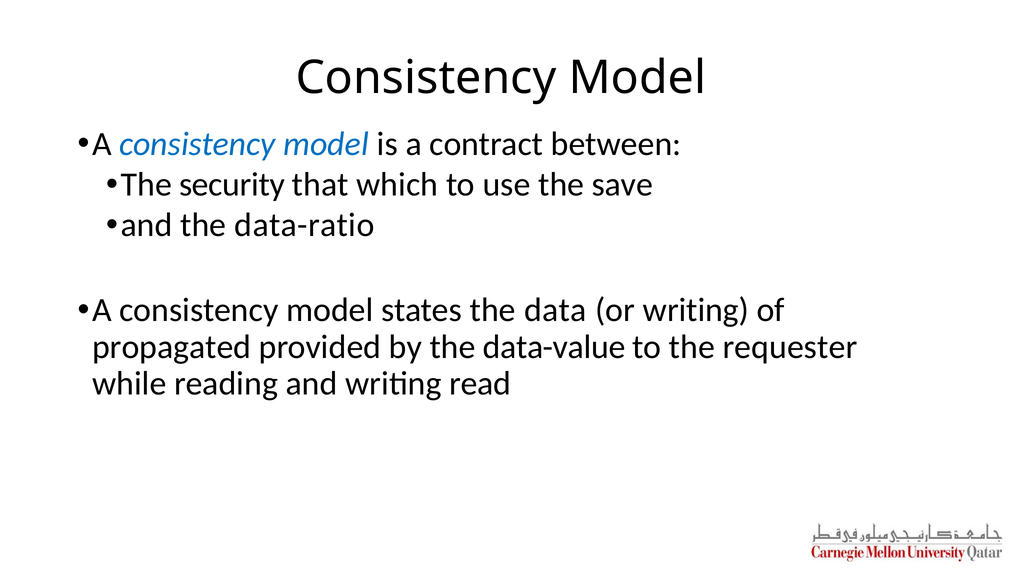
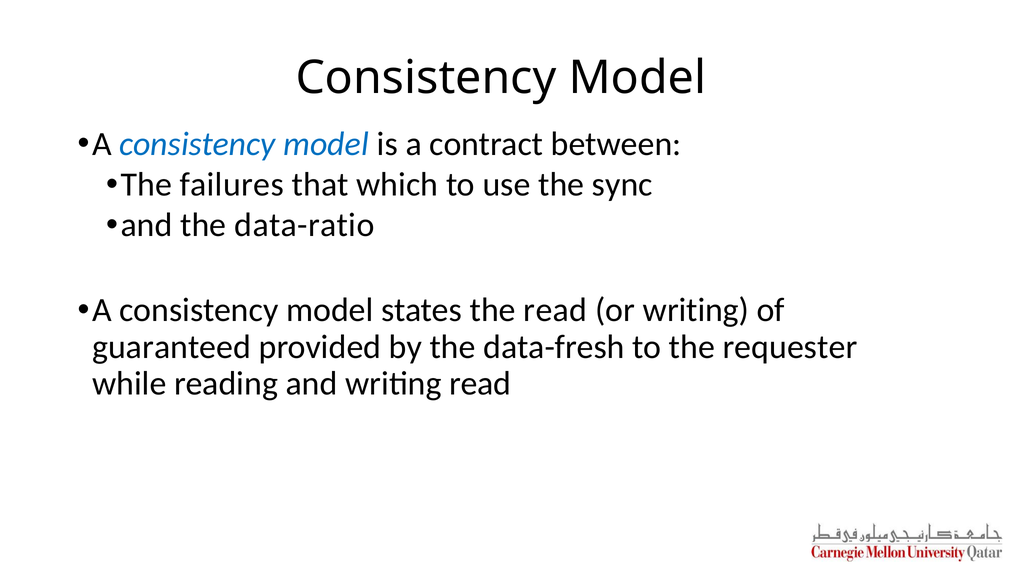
security: security -> failures (232, 185)
save: save -> sync (622, 185)
the data: data -> read (555, 310)
propagated: propagated -> guaranteed (172, 347)
data-value: data-value -> data-fresh (554, 347)
